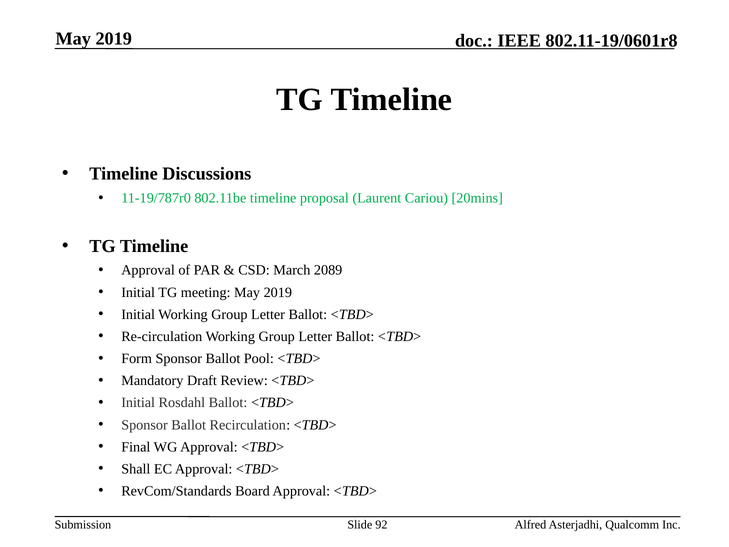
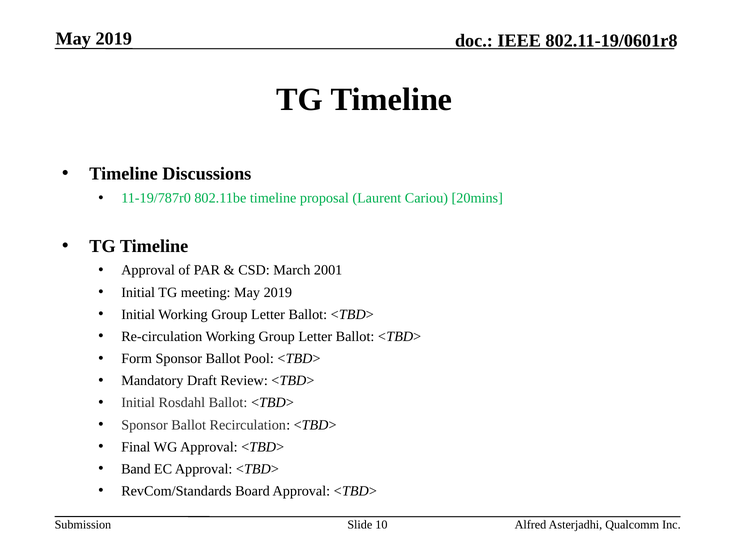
2089: 2089 -> 2001 (328, 270)
Shall: Shall -> Band (136, 469)
92: 92 -> 10 (381, 524)
